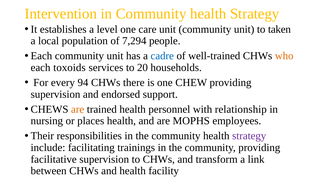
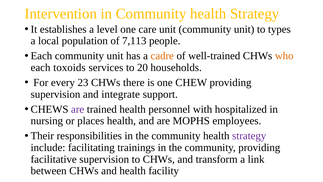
taken: taken -> types (279, 29)
7,294: 7,294 -> 7,113 (134, 41)
cadre colour: blue -> orange (162, 56)
94: 94 -> 23 (83, 82)
endorsed: endorsed -> integrate (121, 94)
are colour: orange -> purple (78, 109)
relationship: relationship -> hospitalized (241, 109)
